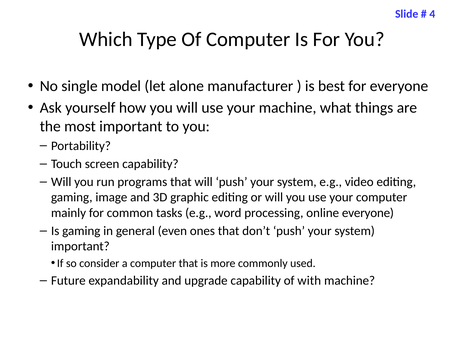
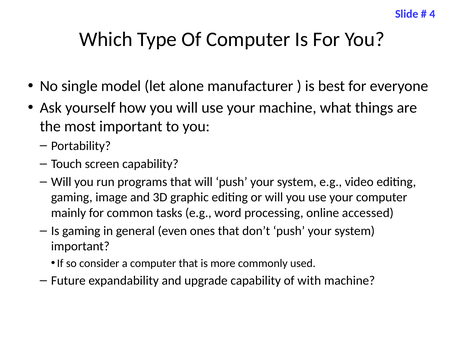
online everyone: everyone -> accessed (368, 213)
